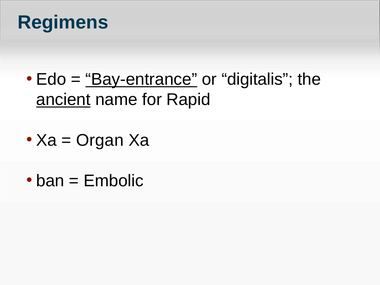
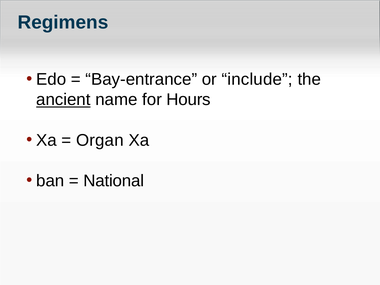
Bay-entrance underline: present -> none (141, 79)
digitalis: digitalis -> include (257, 79)
Rapid: Rapid -> Hours (188, 100)
Embolic: Embolic -> National (114, 181)
